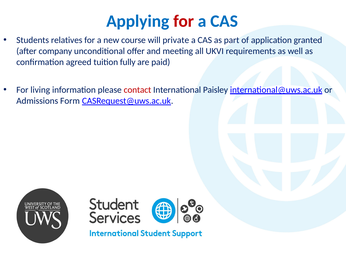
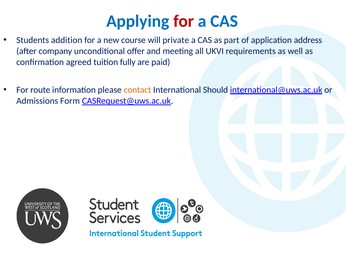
relatives: relatives -> addition (67, 40)
granted: granted -> address (308, 40)
living: living -> route (40, 90)
contact colour: red -> orange (137, 90)
Paisley: Paisley -> Should (215, 90)
